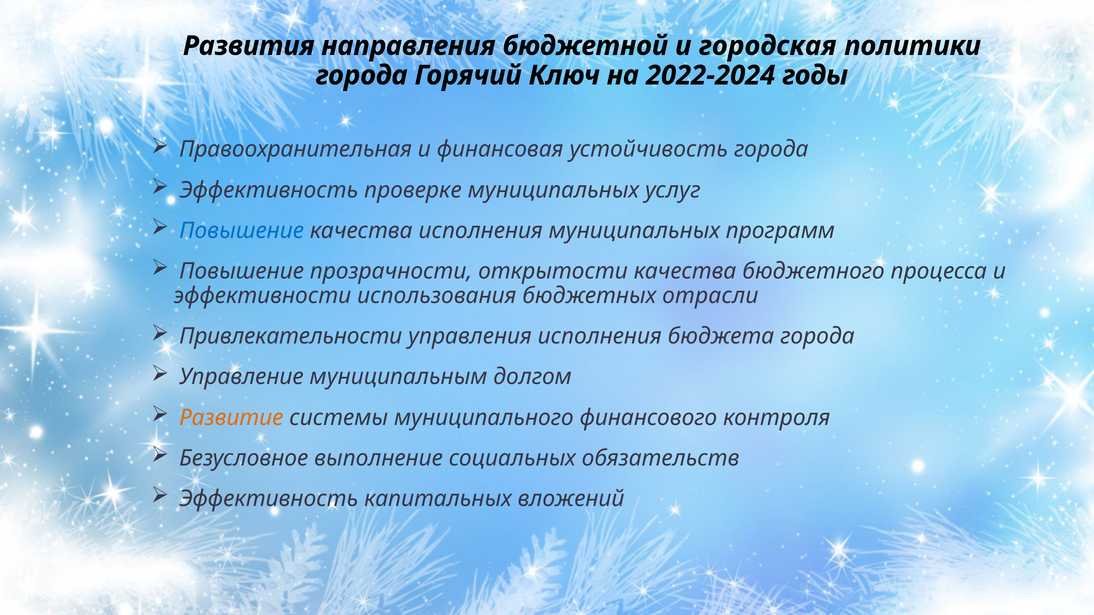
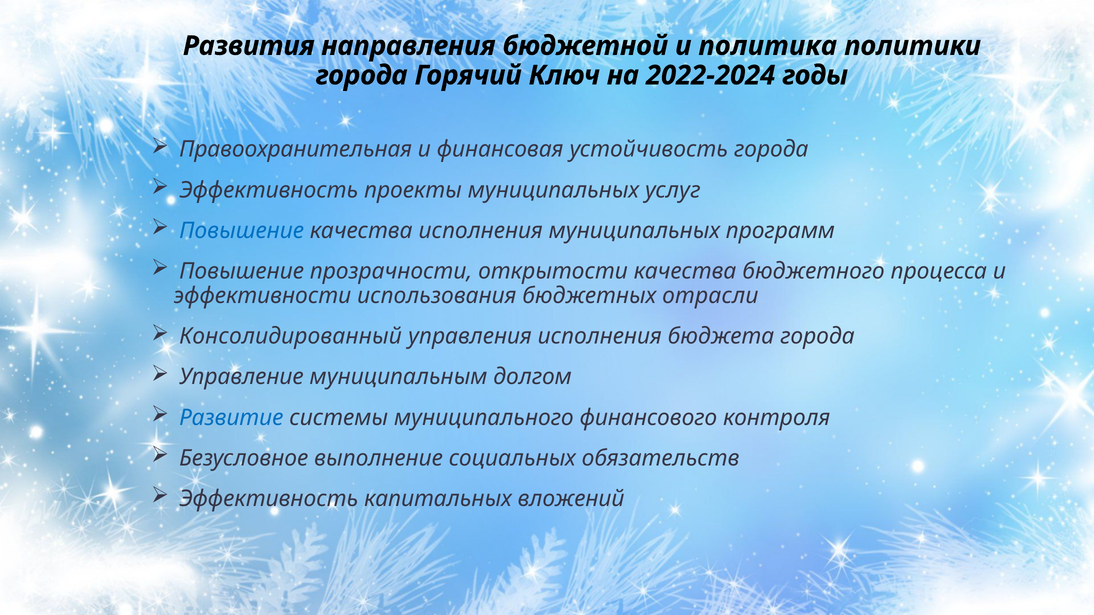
городская: городская -> политика (768, 46)
проверке: проверке -> проекты (413, 190)
Привлекательности: Привлекательности -> Консолидированный (291, 337)
Развитие colour: orange -> blue (231, 418)
